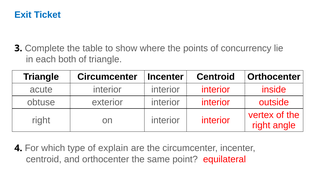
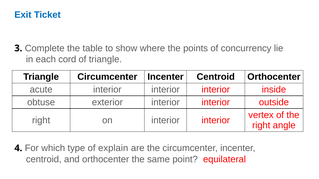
both: both -> cord (67, 60)
